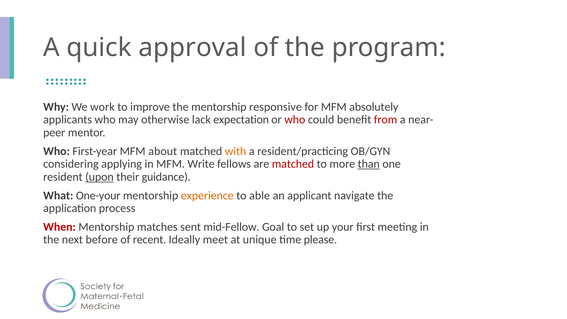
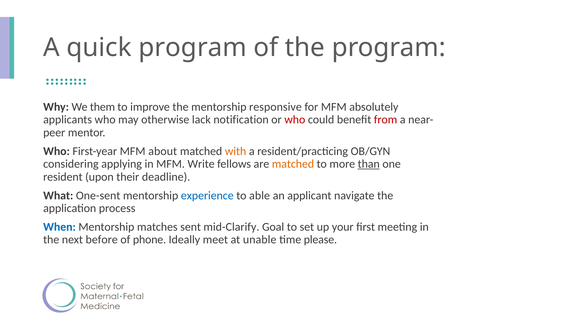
quick approval: approval -> program (193, 48)
work: work -> them (103, 107)
expectation: expectation -> notification (241, 120)
matched colour: red -> orange (293, 164)
upon underline: present -> none (99, 177)
guidance: guidance -> deadline (166, 177)
One-your: One-your -> One-sent (98, 195)
experience colour: orange -> blue (207, 195)
When colour: red -> blue (60, 227)
mid-Fellow: mid-Fellow -> mid-Clarify (231, 227)
recent: recent -> phone (150, 240)
unique: unique -> unable (260, 240)
